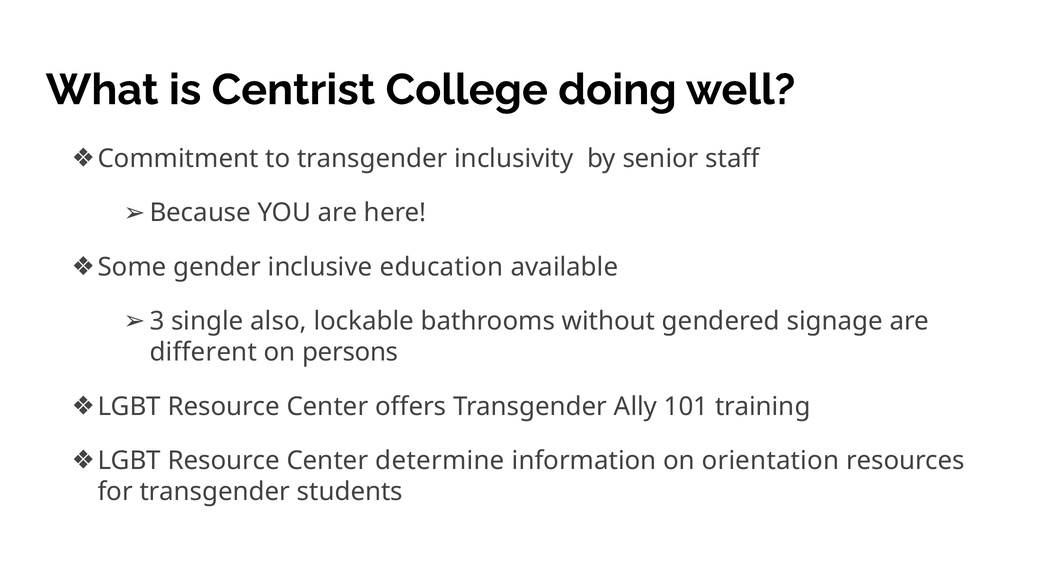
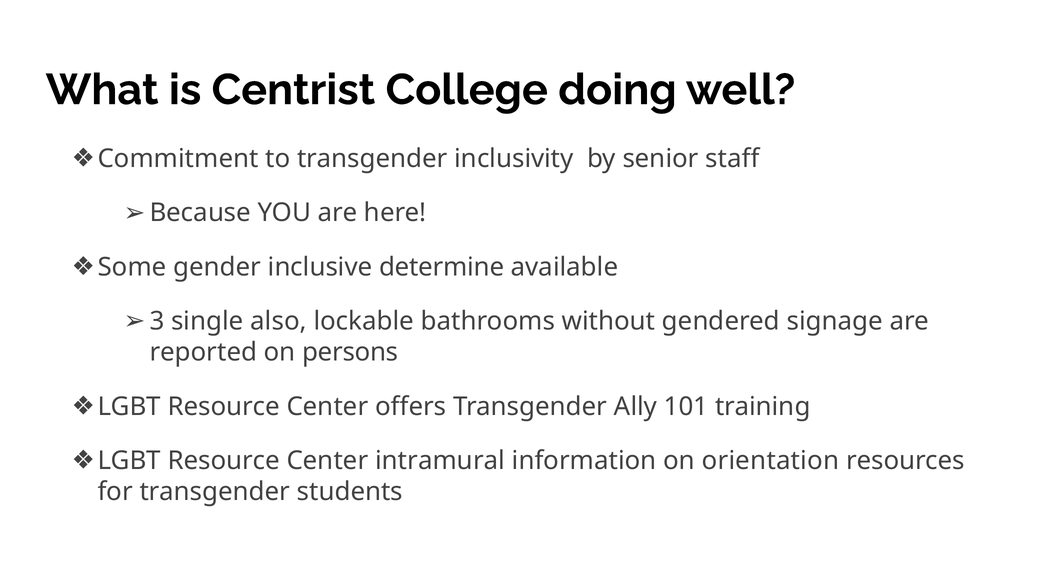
education: education -> determine (442, 267)
different: different -> reported (203, 352)
determine: determine -> intramural (440, 461)
